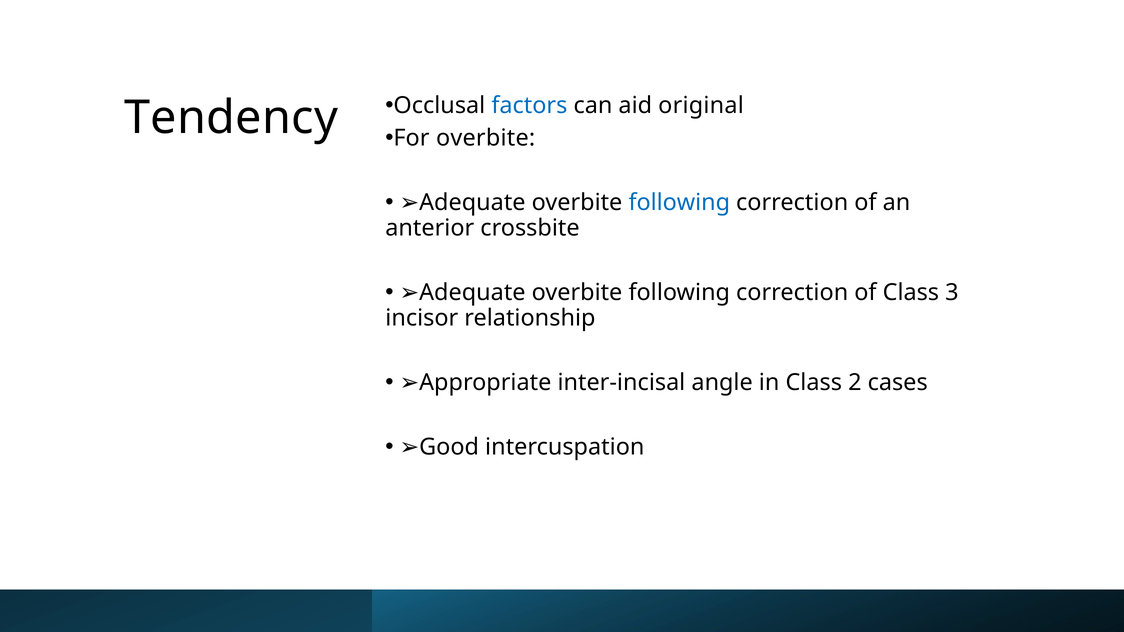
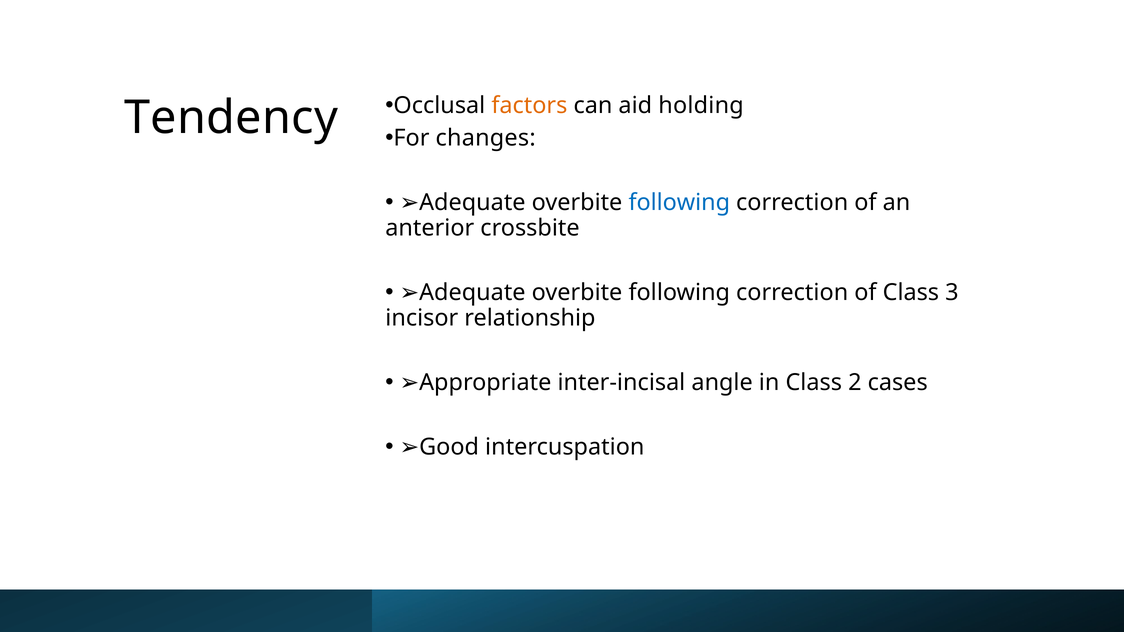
factors colour: blue -> orange (529, 105)
original: original -> holding (701, 105)
For overbite: overbite -> changes (486, 138)
